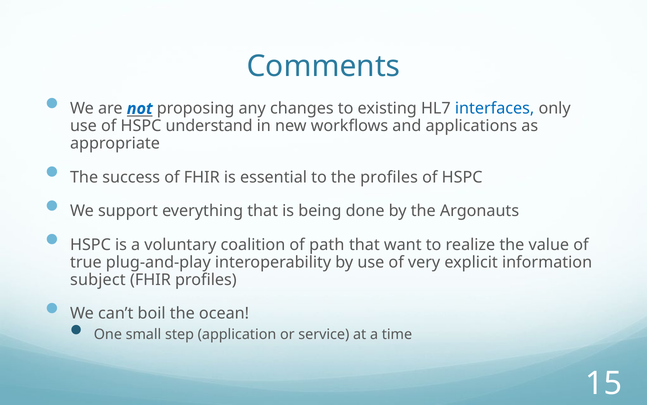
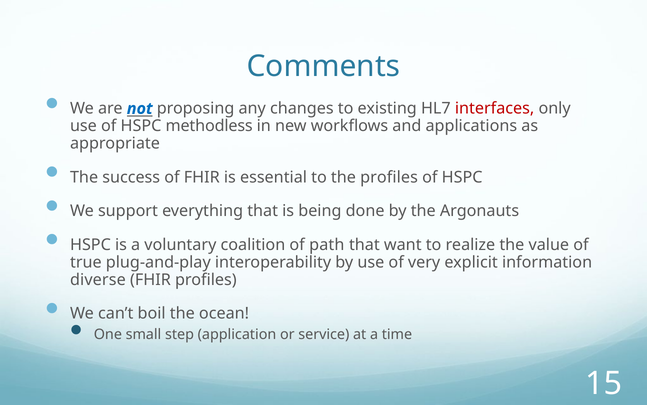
interfaces colour: blue -> red (495, 108)
understand: understand -> methodless (209, 126)
subject: subject -> diverse (98, 279)
